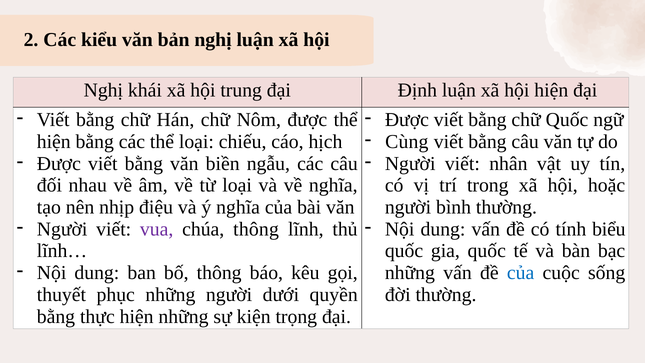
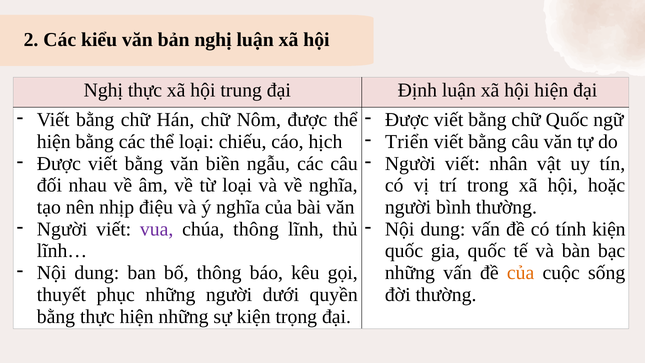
Nghị khái: khái -> thực (145, 90)
Cùng: Cùng -> Triển (407, 142)
tính biểu: biểu -> kiện (609, 229)
của colour: blue -> orange (521, 273)
